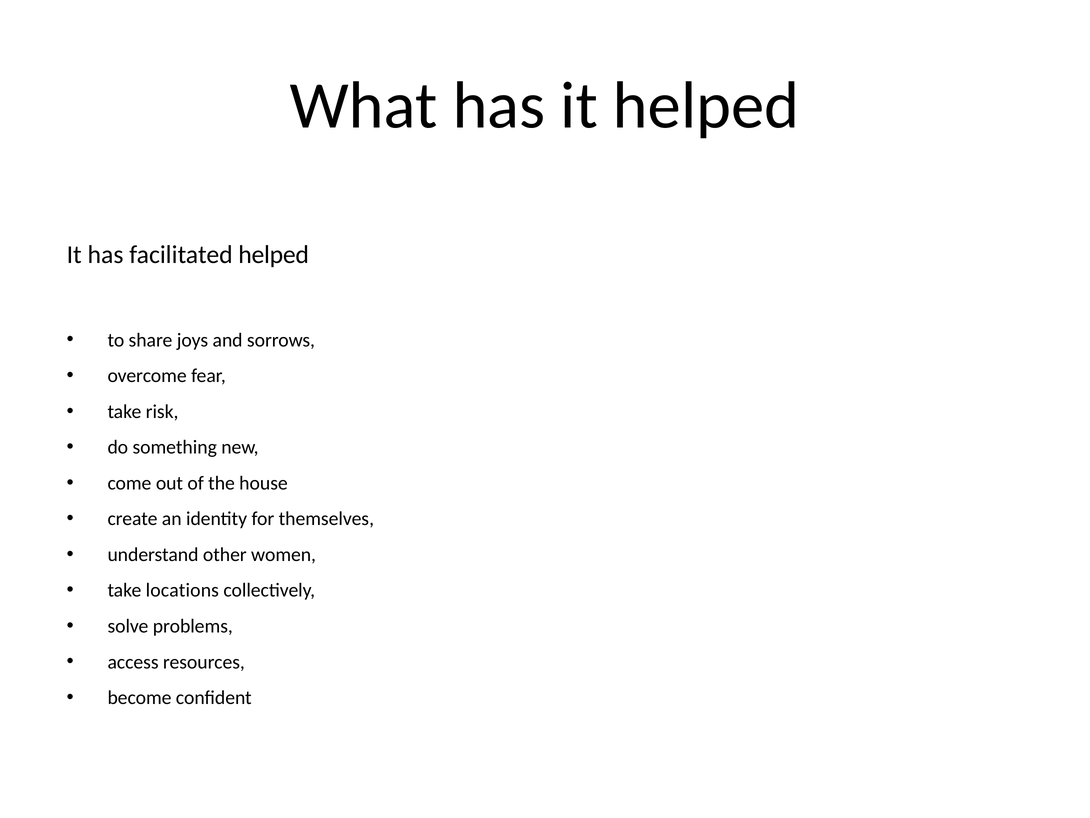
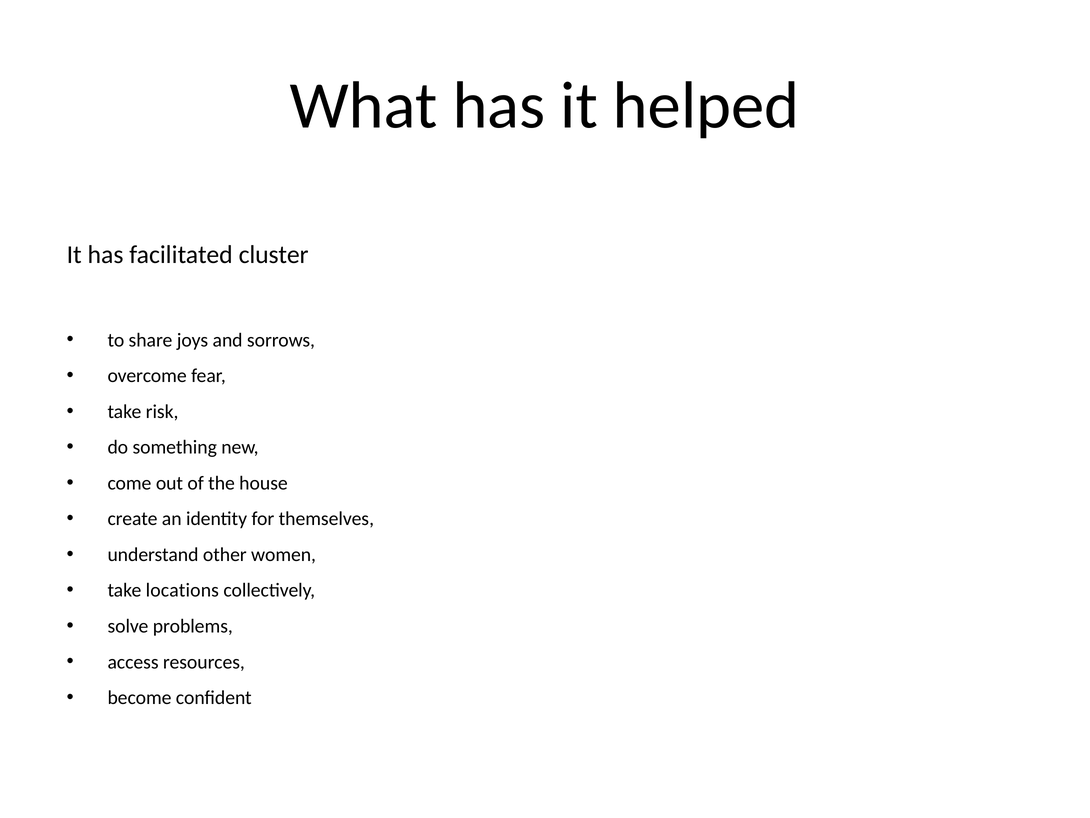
facilitated helped: helped -> cluster (274, 255)
